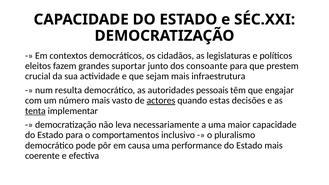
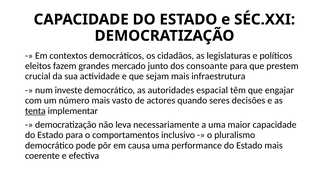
suportar: suportar -> mercado (129, 66)
resulta: resulta -> investe (69, 90)
pessoais: pessoais -> espacial (212, 90)
actores underline: present -> none (161, 101)
estas: estas -> seres (219, 101)
